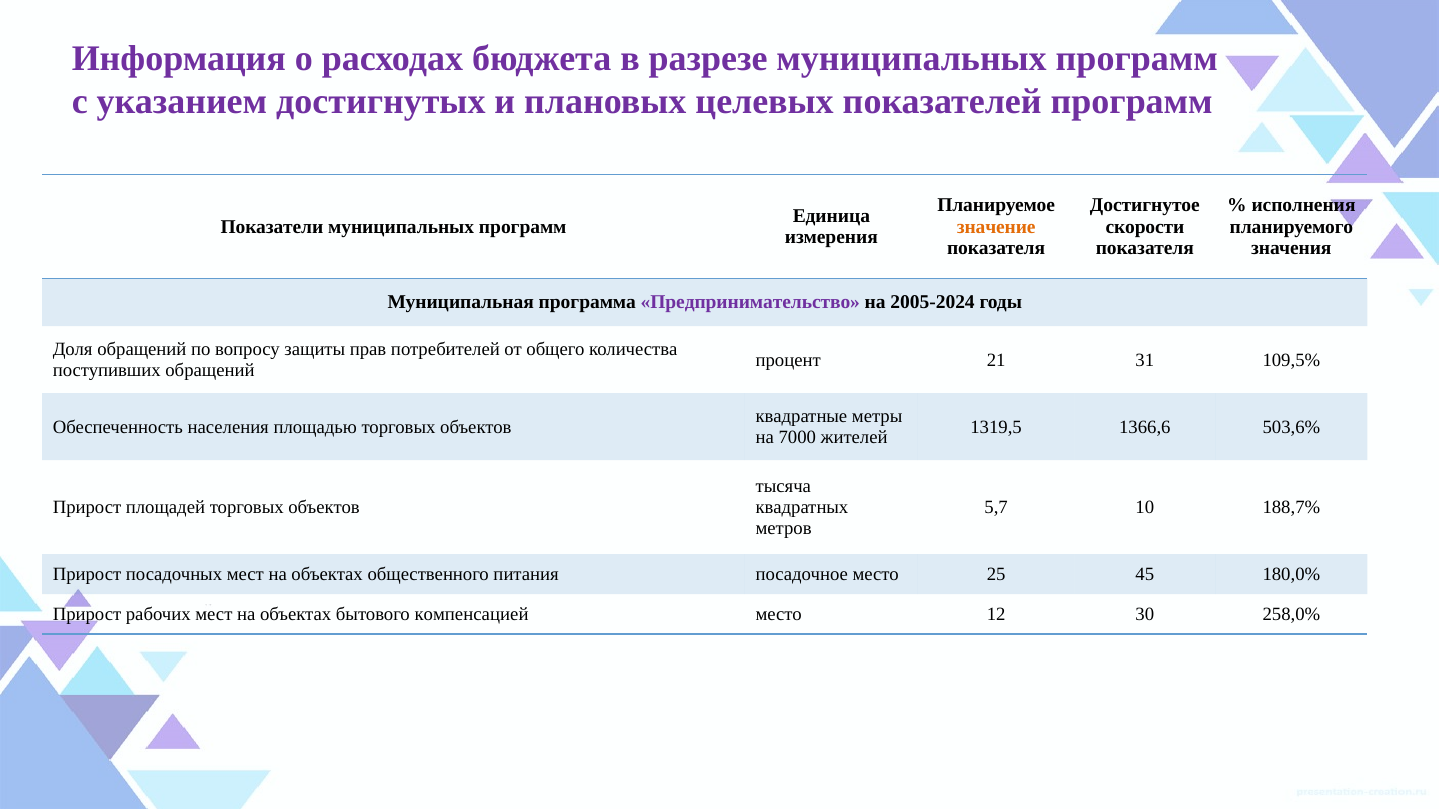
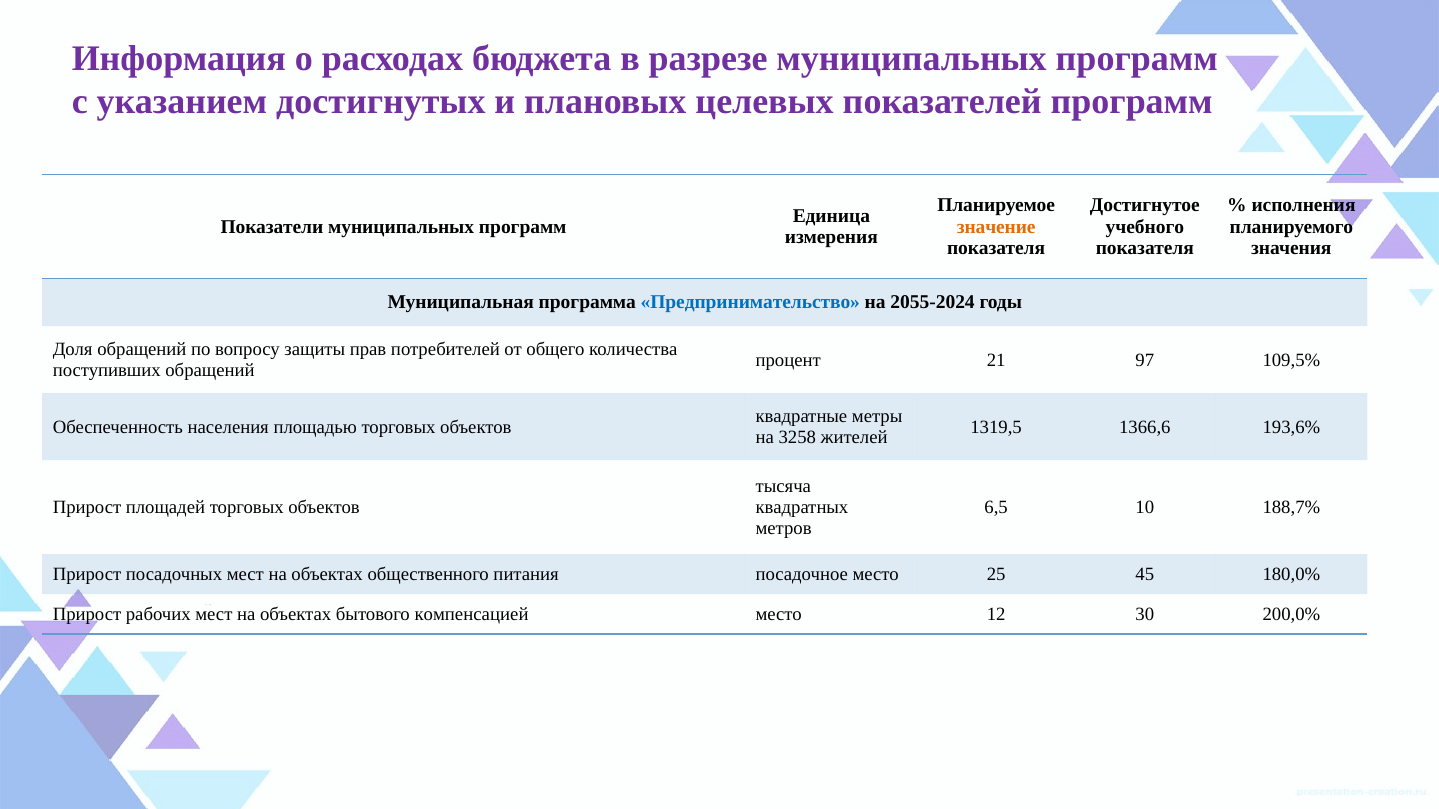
скорости: скорости -> учебного (1145, 227)
Предпринимательство colour: purple -> blue (750, 303)
2005-2024: 2005-2024 -> 2055-2024 (933, 303)
31: 31 -> 97 (1145, 360)
503,6%: 503,6% -> 193,6% (1291, 427)
7000: 7000 -> 3258 (797, 437)
5,7: 5,7 -> 6,5 (996, 508)
258,0%: 258,0% -> 200,0% (1291, 615)
